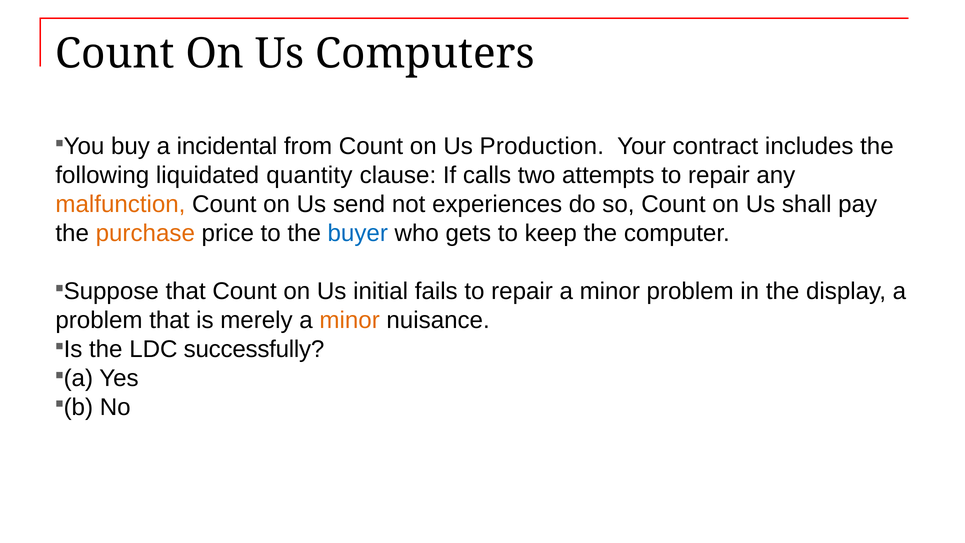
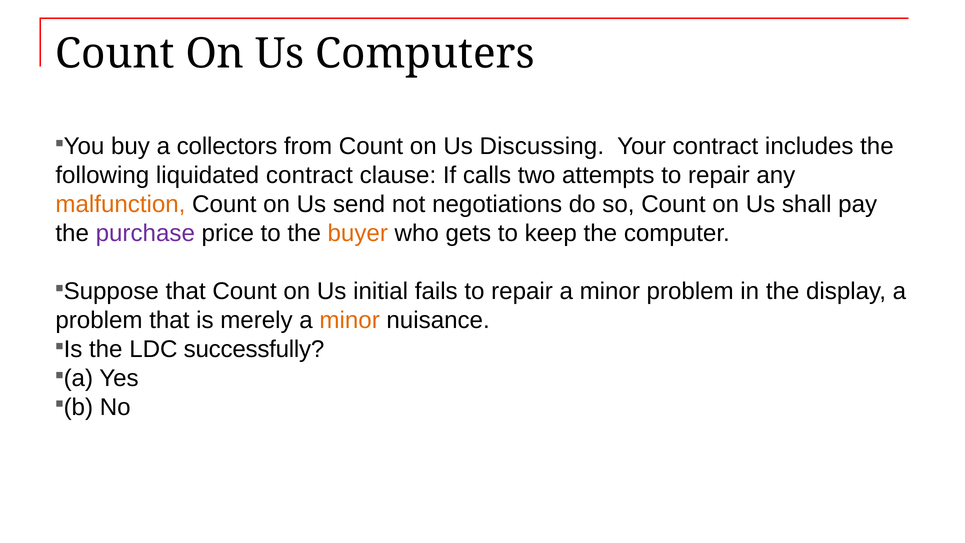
incidental: incidental -> collectors (227, 146)
Production: Production -> Discussing (542, 146)
liquidated quantity: quantity -> contract (309, 175)
experiences: experiences -> negotiations (497, 204)
purchase colour: orange -> purple (145, 233)
buyer colour: blue -> orange (358, 233)
